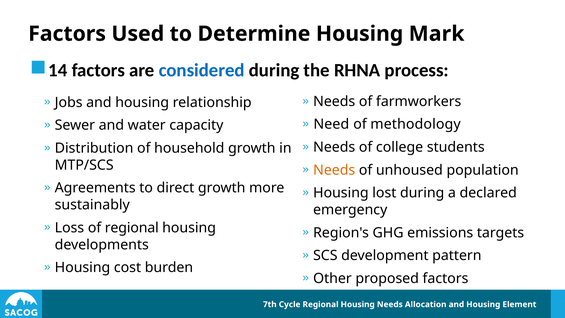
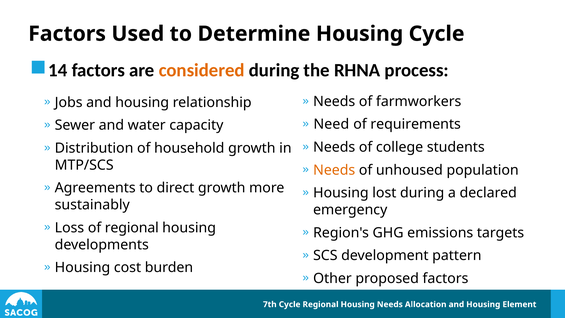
Housing Mark: Mark -> Cycle (437, 34)
considered colour: blue -> orange (202, 70)
methodology: methodology -> requirements (416, 124)
